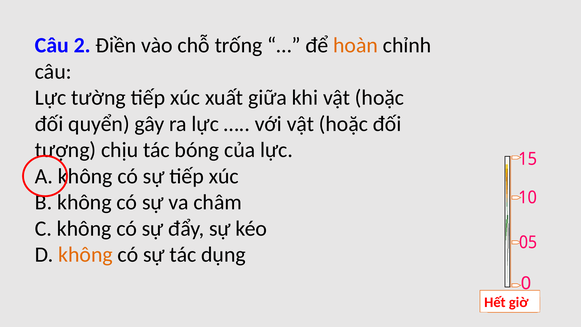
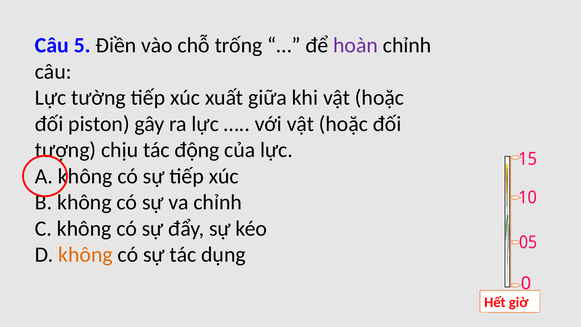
2: 2 -> 5 (82, 45)
hoàn colour: orange -> purple (356, 45)
quyển: quyển -> piston (99, 124)
bóng: bóng -> động (197, 150)
va châm: châm -> chỉnh (218, 202)
